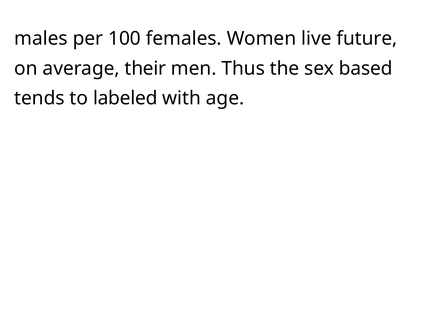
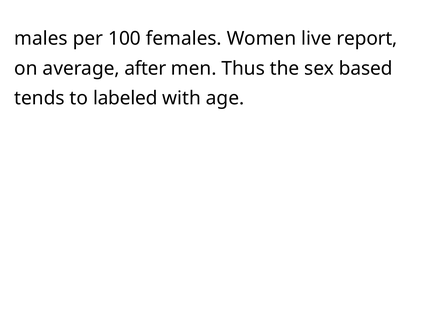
future: future -> report (367, 39)
their: their -> after (145, 68)
